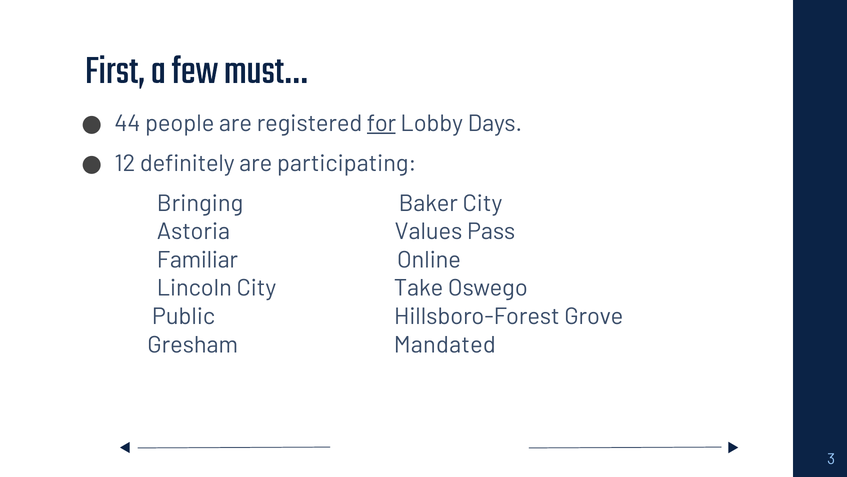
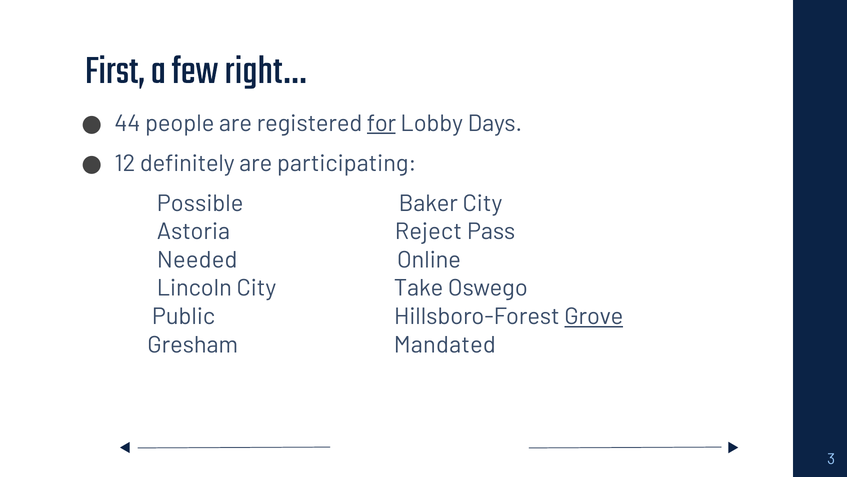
must…: must… -> right… (265, 69)
Bringing: Bringing -> Possible (200, 203)
Values: Values -> Reject (428, 231)
Familiar: Familiar -> Needed (197, 260)
Grove underline: none -> present (594, 316)
